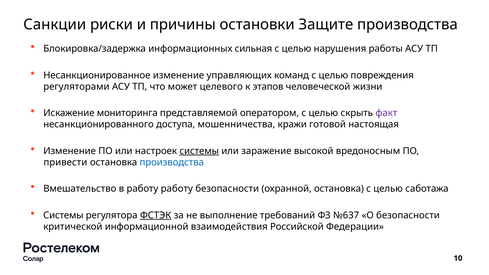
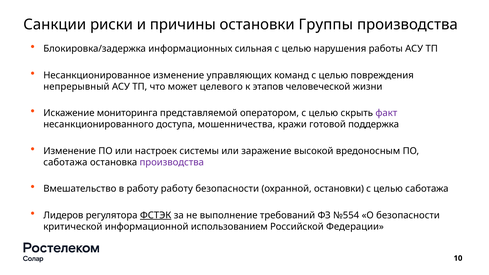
Защите: Защите -> Группы (326, 25)
регуляторами: регуляторами -> непрерывный (76, 87)
настоящая: настоящая -> поддержка (374, 125)
системы underline: present -> none (199, 151)
привести: привести -> саботажа (65, 162)
производства colour: blue -> purple (172, 162)
охранной остановка: остановка -> остановки (339, 189)
Системы: Системы -> Лидеров (63, 215)
№637: №637 -> №554 (346, 215)
взаимодействия: взаимодействия -> использованием (229, 227)
